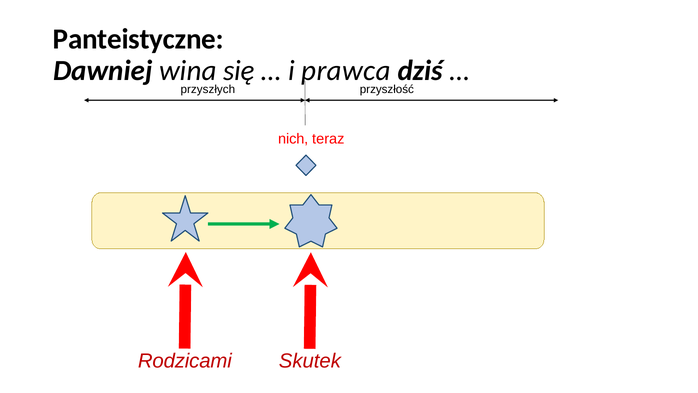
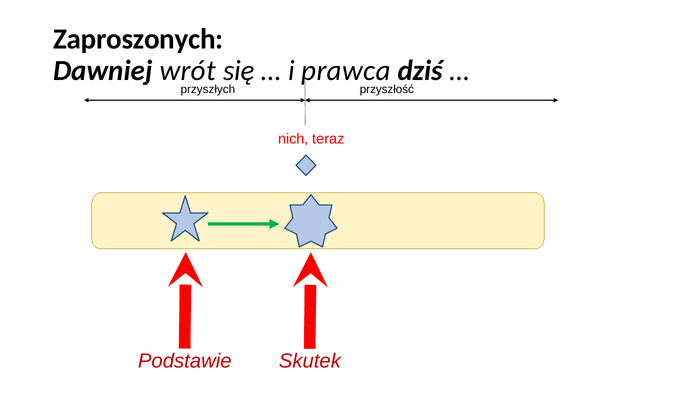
Panteistyczne: Panteistyczne -> Zaproszonych (138, 39)
wina: wina -> wrót (188, 70)
Rodzicami: Rodzicami -> Podstawie (185, 361)
